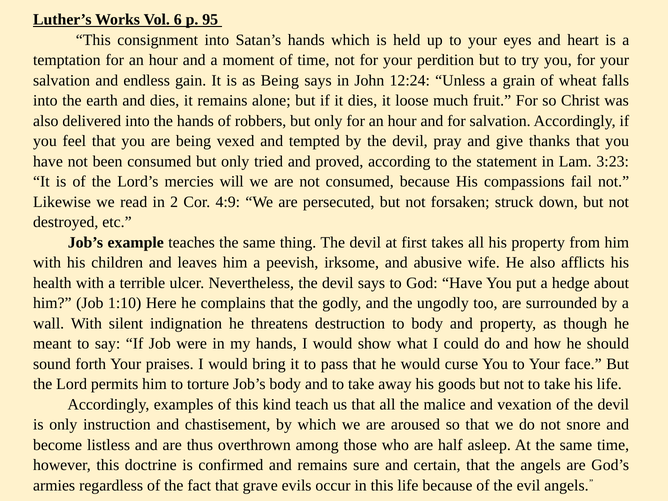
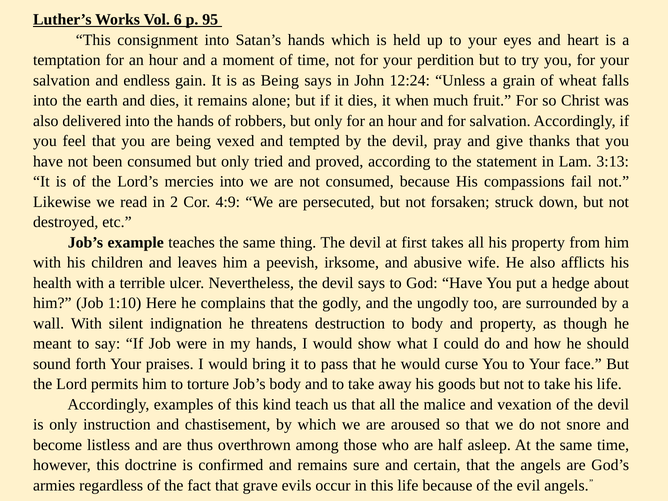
loose: loose -> when (412, 101)
3:23: 3:23 -> 3:13 (613, 161)
mercies will: will -> into (232, 182)
